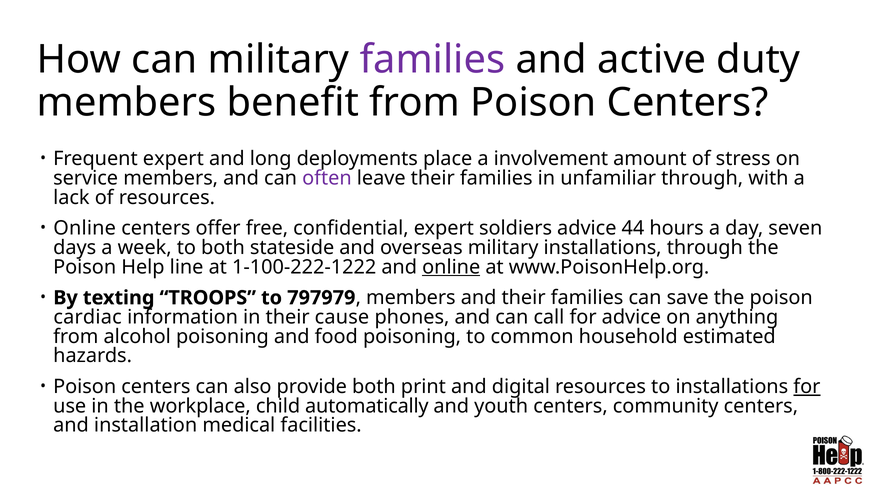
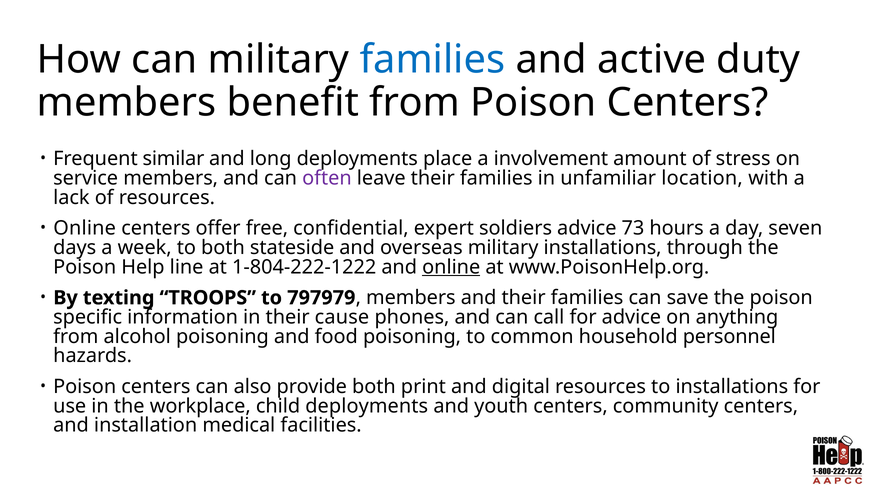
families colour: purple -> blue (432, 60)
Frequent expert: expert -> similar (173, 159)
unfamiliar through: through -> location (702, 178)
44: 44 -> 73 (633, 228)
1-100-222-1222: 1-100-222-1222 -> 1-804-222-1222 (304, 267)
cardiac: cardiac -> specific (88, 317)
estimated: estimated -> personnel (729, 336)
for underline: present -> none (807, 386)
child automatically: automatically -> deployments (367, 406)
